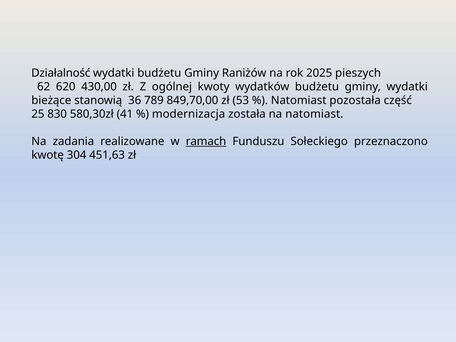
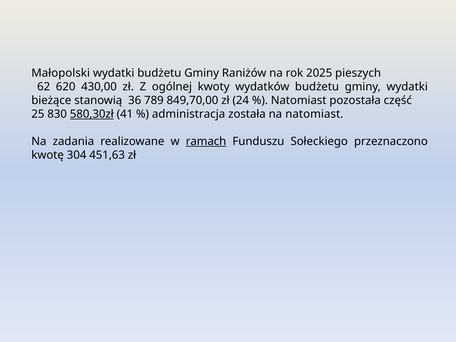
Działalność: Działalność -> Małopolski (61, 73)
53: 53 -> 24 (241, 100)
580,30zł underline: none -> present (92, 114)
modernizacja: modernizacja -> administracja (189, 114)
